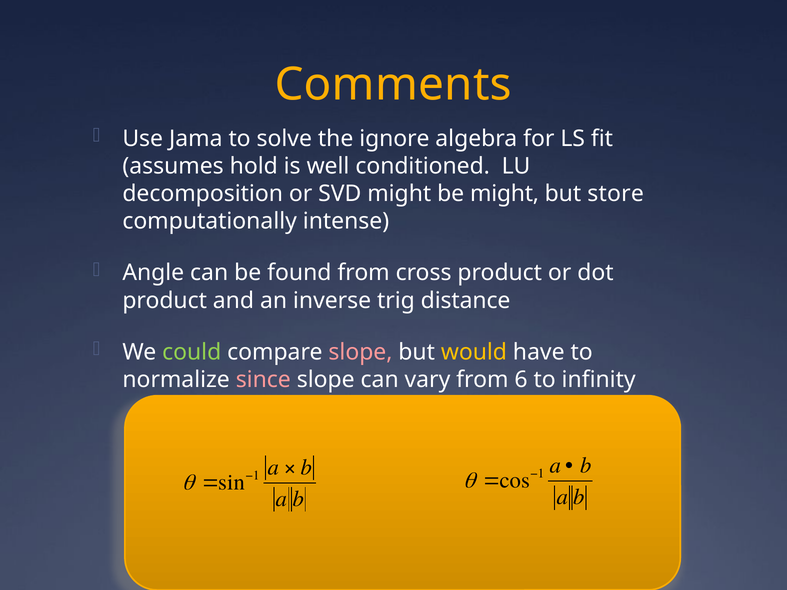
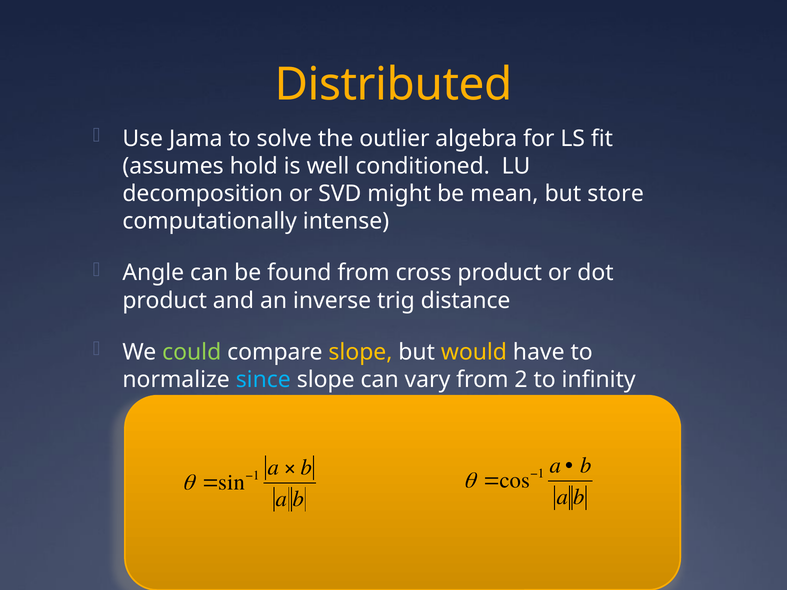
Comments: Comments -> Distributed (394, 85)
ignore: ignore -> outlier (394, 139)
be might: might -> mean (504, 194)
slope colour: pink -> yellow (360, 352)
since colour: pink -> light blue (263, 380)
6: 6 -> 2 (521, 380)
